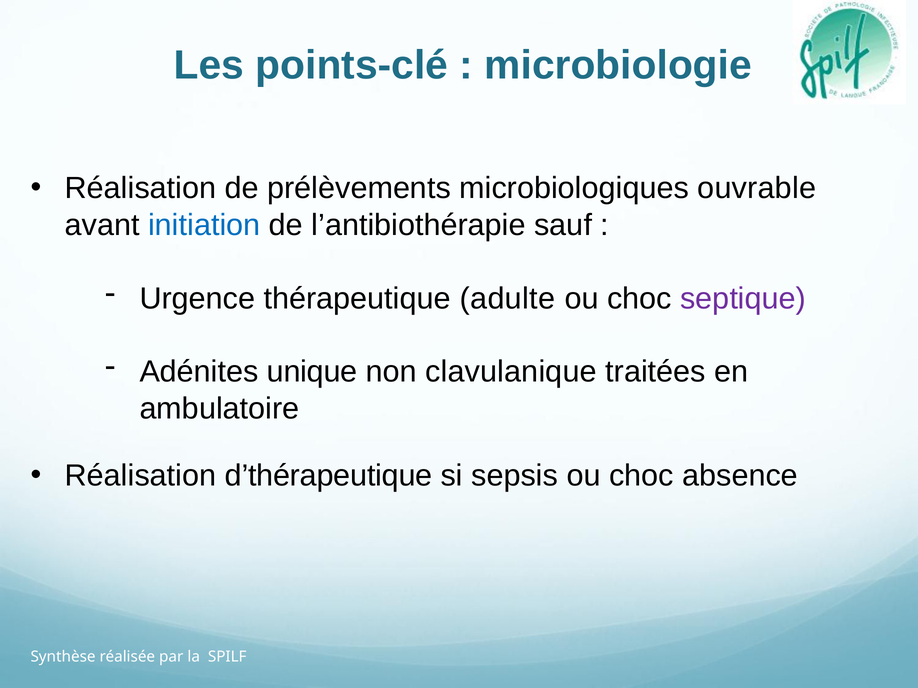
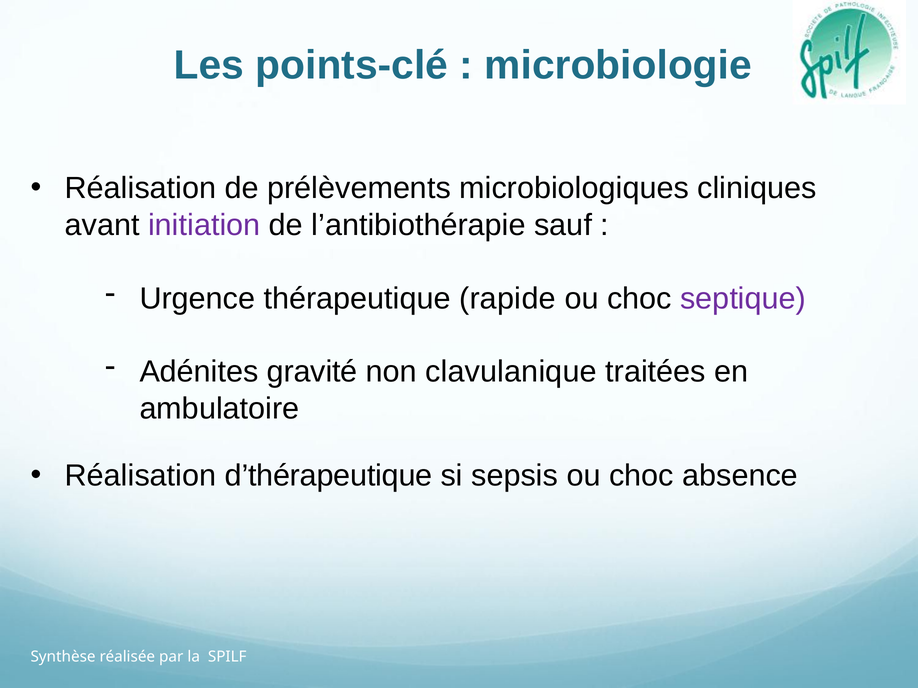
ouvrable: ouvrable -> cliniques (757, 188)
initiation colour: blue -> purple (204, 225)
adulte: adulte -> rapide (507, 299)
unique: unique -> gravité (312, 372)
